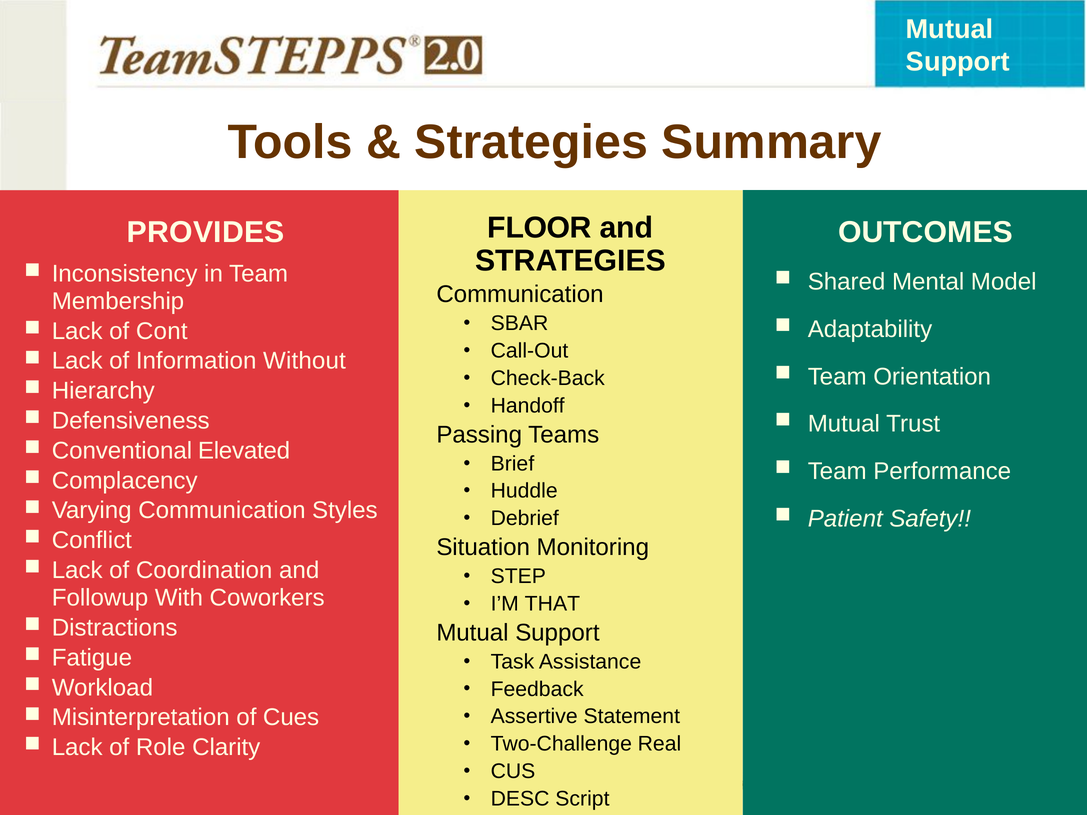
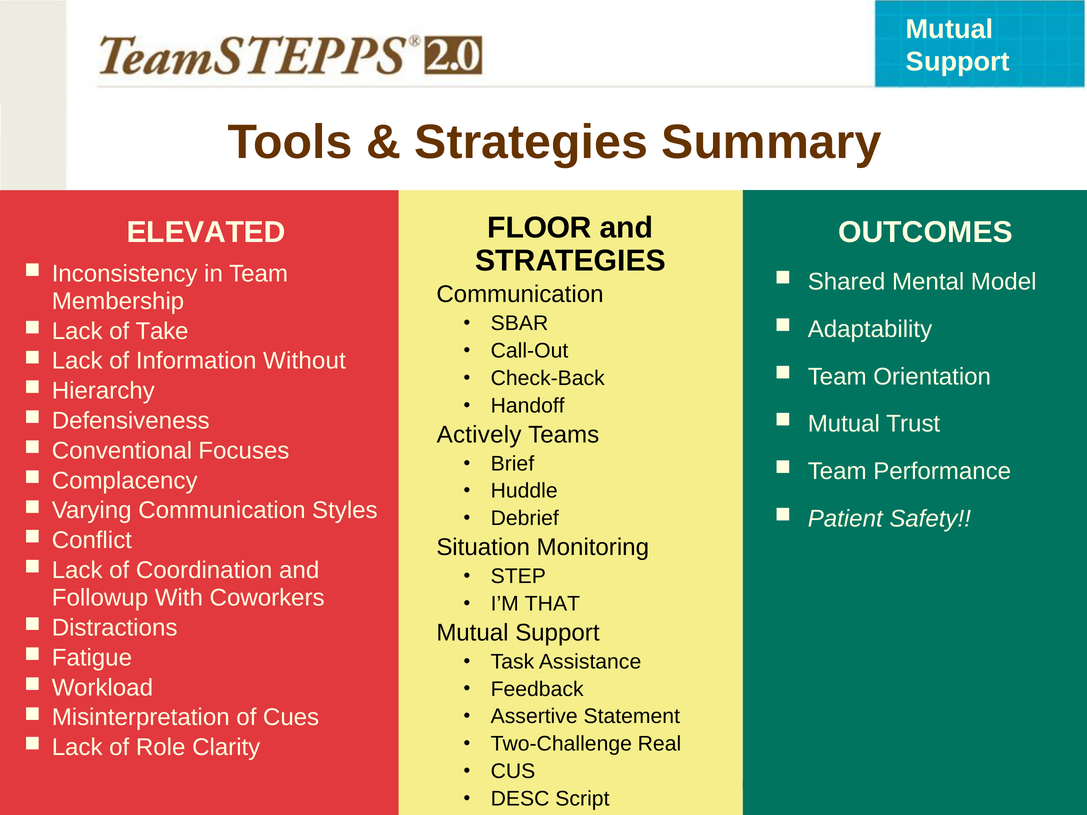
PROVIDES: PROVIDES -> ELEVATED (206, 232)
Cont: Cont -> Take (162, 331)
Passing: Passing -> Actively (479, 435)
Elevated: Elevated -> Focuses (244, 451)
